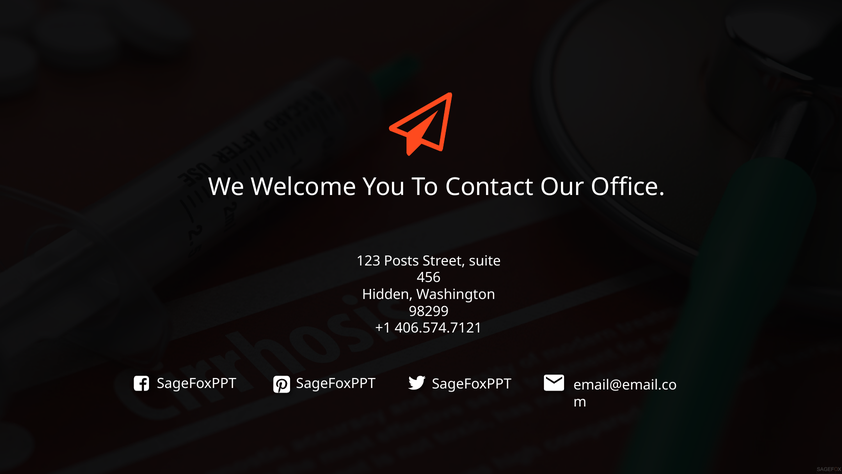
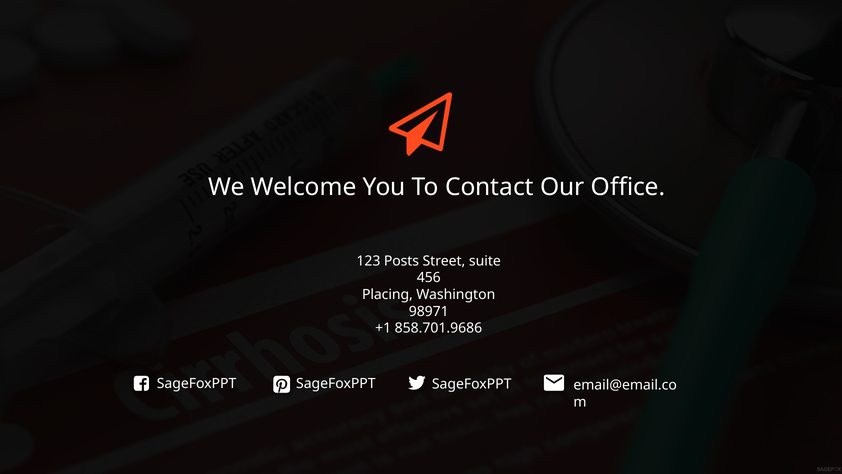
Hidden: Hidden -> Placing (387, 294)
98299: 98299 -> 98971 (429, 311)
406.574.7121: 406.574.7121 -> 858.701.9686 (438, 328)
